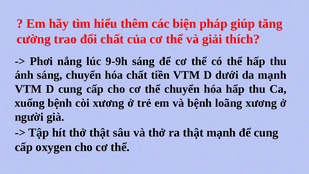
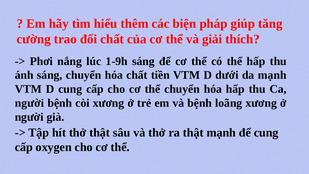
9-9h: 9-9h -> 1-9h (117, 61)
xuống: xuống -> người (30, 103)
